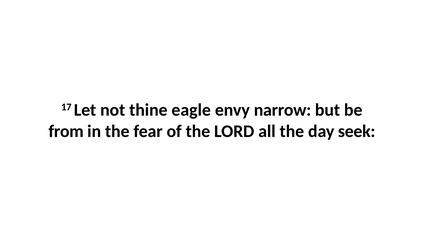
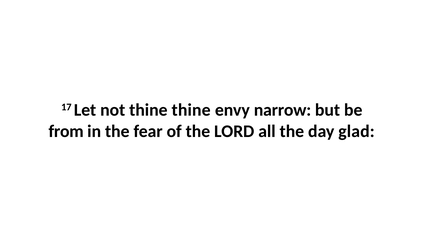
thine eagle: eagle -> thine (191, 110)
seek: seek -> glad (356, 131)
